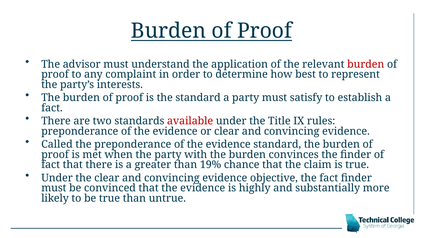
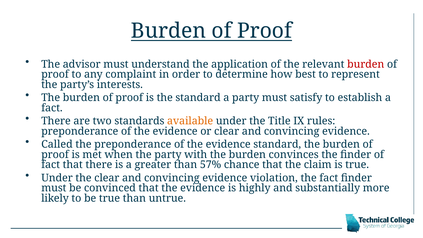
available colour: red -> orange (190, 121)
19%: 19% -> 57% (211, 165)
objective: objective -> violation (274, 178)
